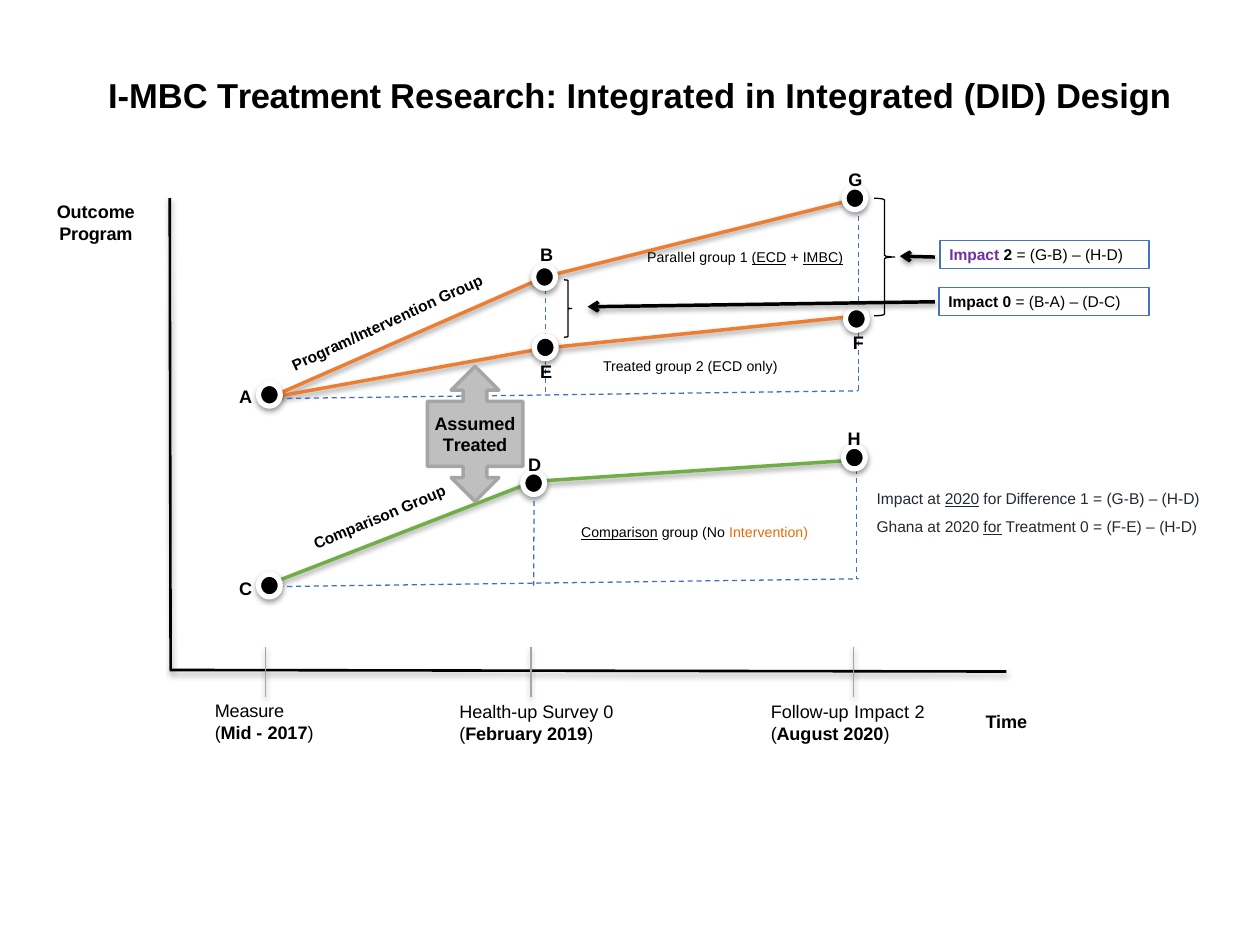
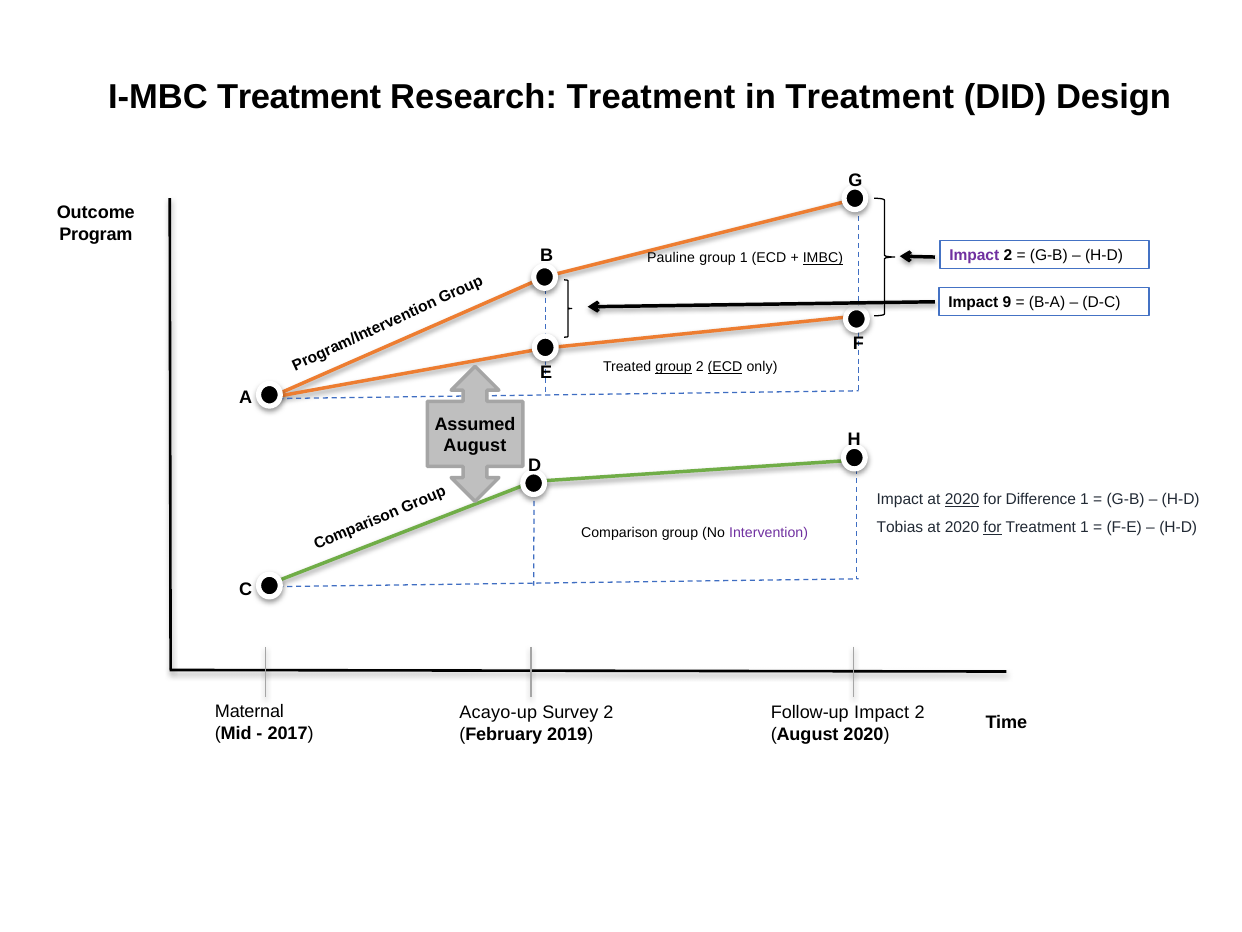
Research Integrated: Integrated -> Treatment (651, 97)
in Integrated: Integrated -> Treatment (870, 97)
Parallel: Parallel -> Pauline (671, 258)
ECD underline: present -> none (769, 258)
Impact 0: 0 -> 9 (1007, 303)
group underline: none -> present (674, 367)
ECD underline: none -> present (725, 367)
Treated: Treated -> August (475, 446)
Ghana: Ghana -> Tobias (900, 527)
Treatment 0: 0 -> 1 (1084, 527)
Comparison underline: present -> none (619, 533)
Intervention colour: orange -> purple (769, 533)
Measure: Measure -> Maternal (249, 712)
Health-up: Health-up -> Acayo-up (498, 712)
Survey 0: 0 -> 2 (608, 712)
